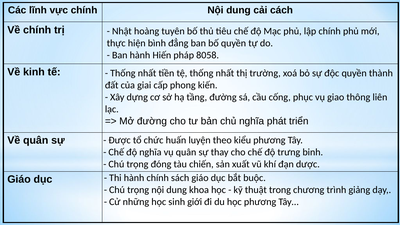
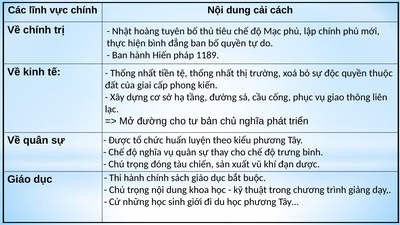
8058: 8058 -> 1189 (208, 55)
thành: thành -> thuộc (381, 73)
